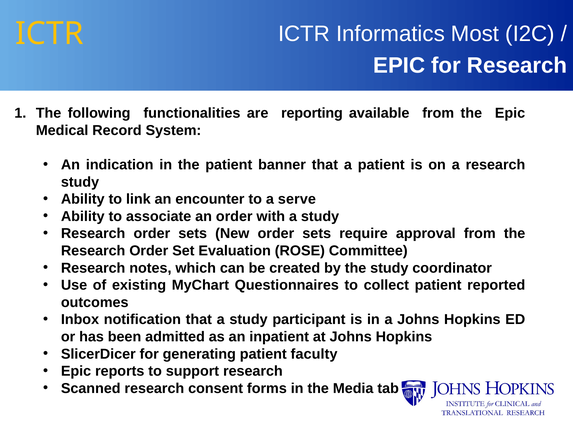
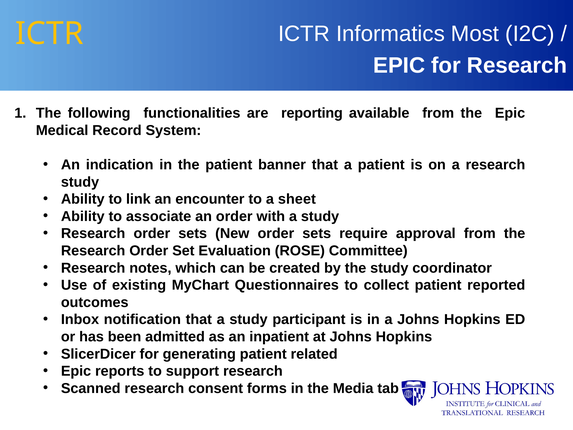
serve: serve -> sheet (297, 199)
faculty: faculty -> related (314, 354)
